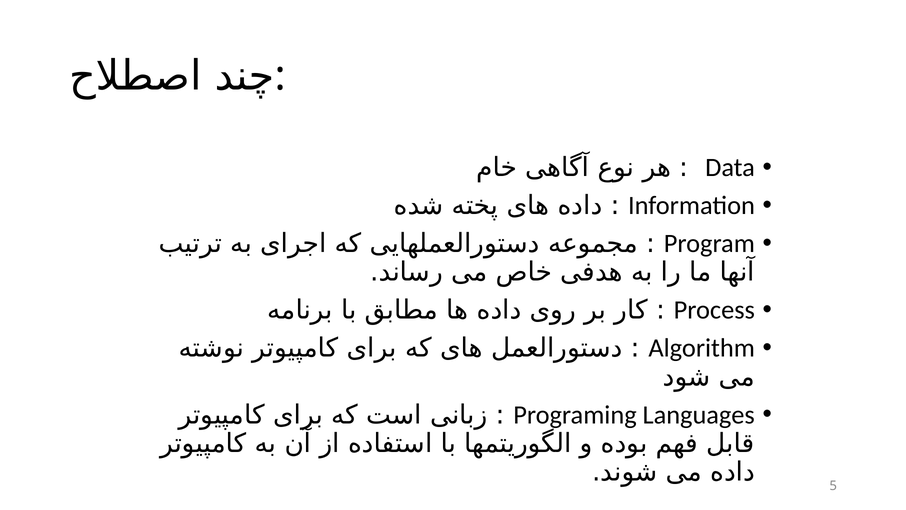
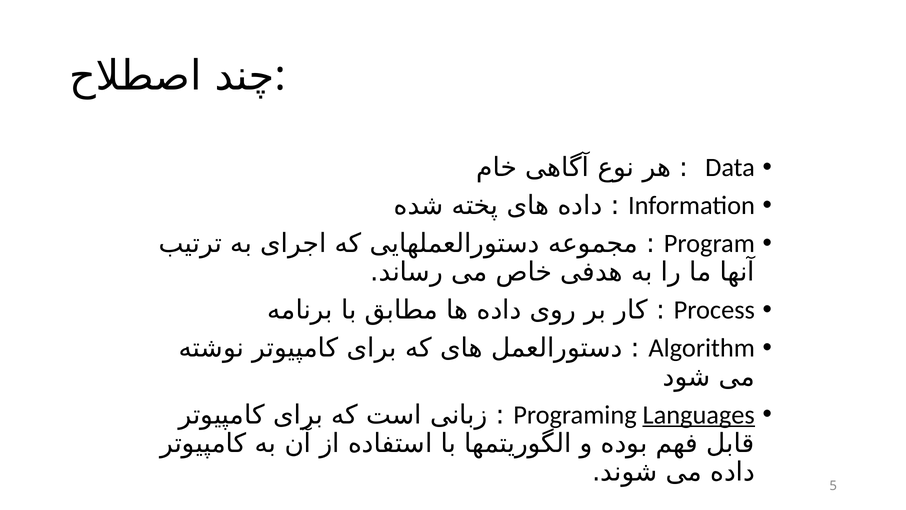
Languages underline: none -> present (699, 414)
